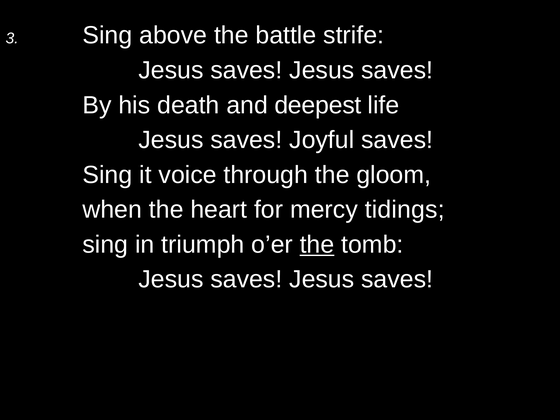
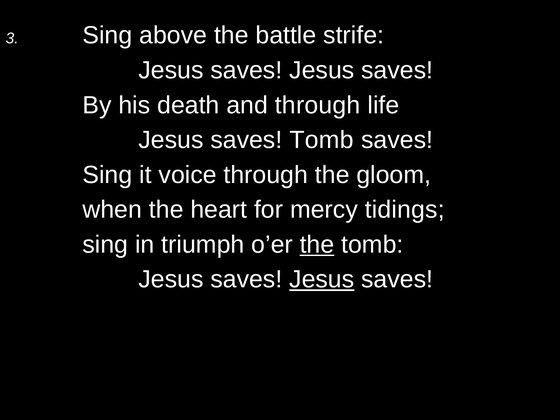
and deepest: deepest -> through (318, 105)
saves Joyful: Joyful -> Tomb (322, 140)
Jesus underline: none -> present (322, 279)
